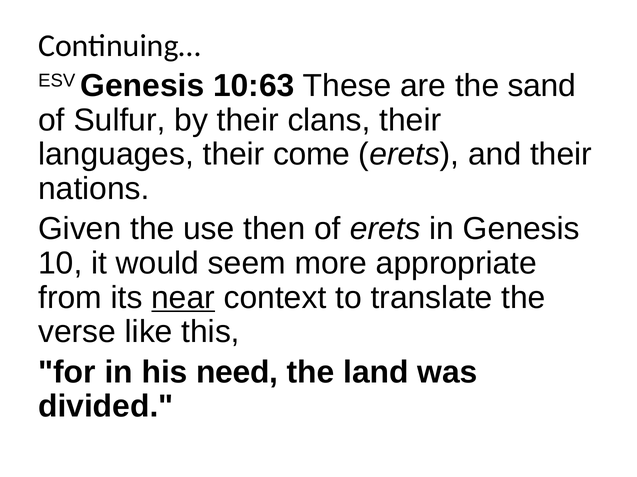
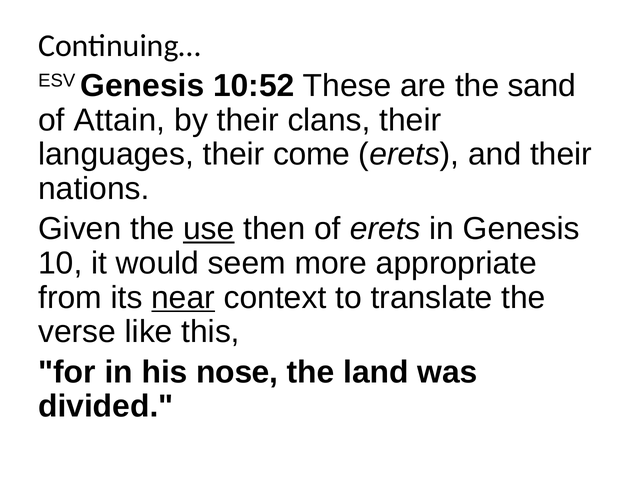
10:63: 10:63 -> 10:52 (254, 86)
Sulfur: Sulfur -> Attain (119, 120)
use underline: none -> present (209, 229)
need: need -> nose (237, 373)
